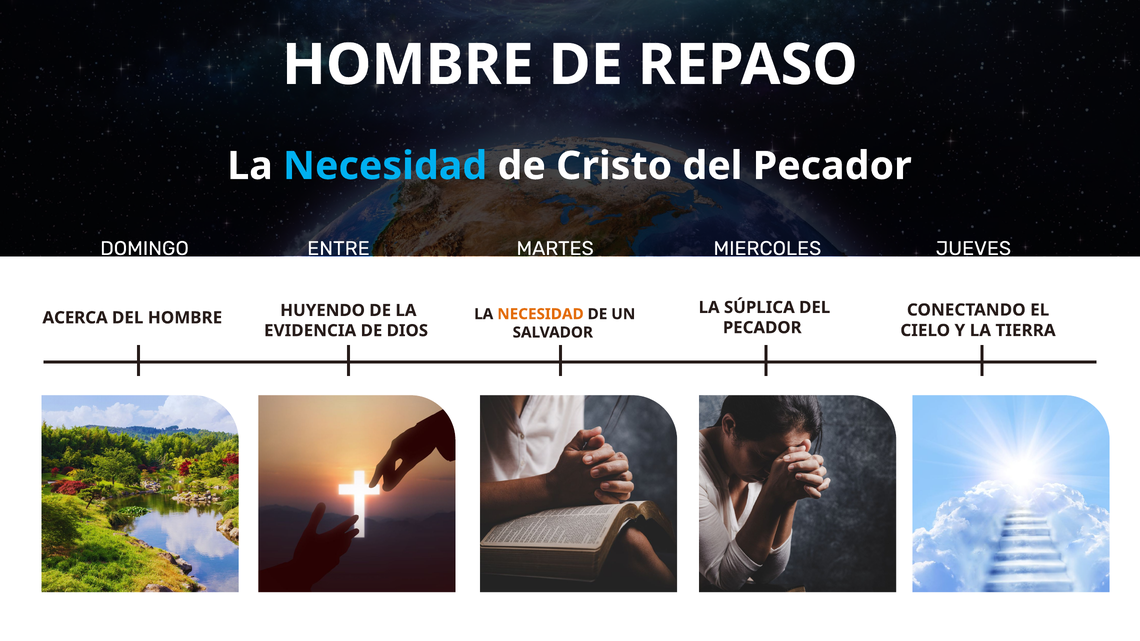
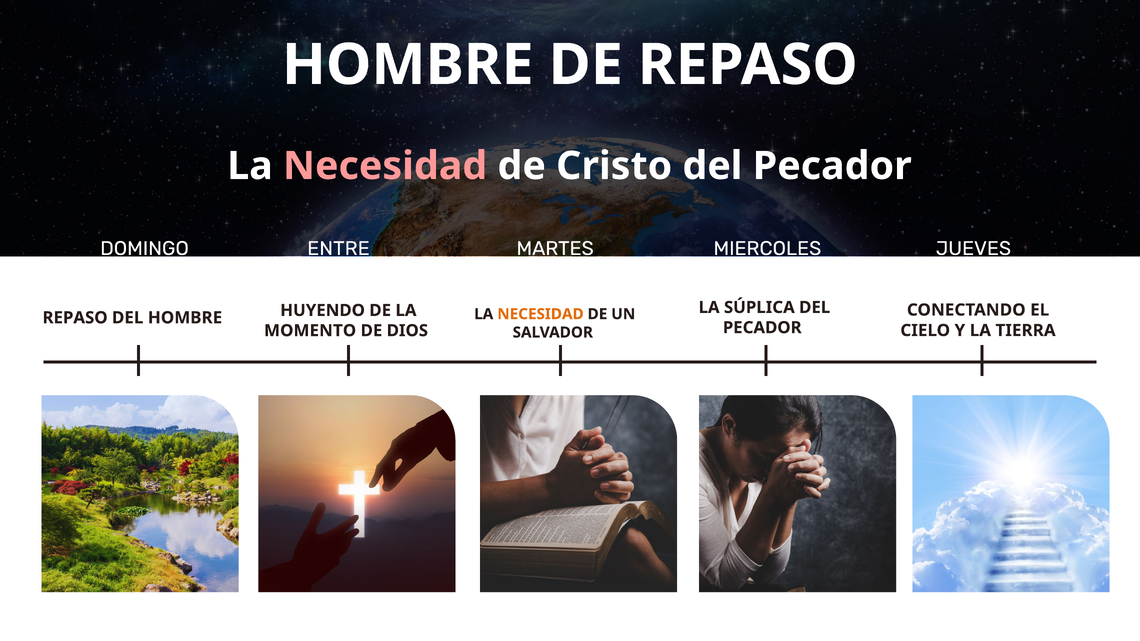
Necesidad colour: light blue -> pink (385, 166)
ACERCA: ACERCA -> REPASO (75, 318)
EVIDENCIA: EVIDENCIA -> MOMENTO (310, 331)
